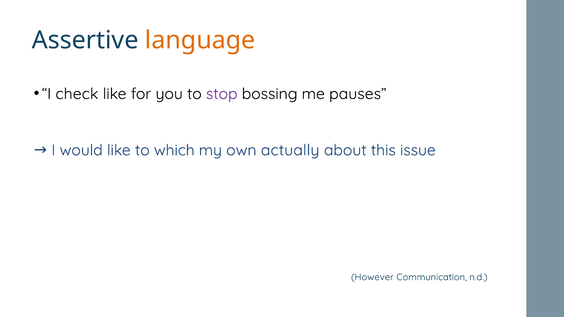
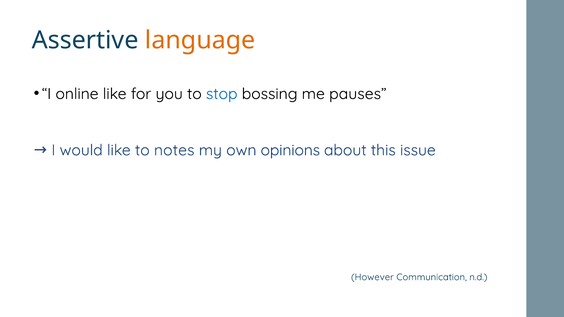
check: check -> online (77, 94)
stop colour: purple -> blue (222, 94)
which: which -> notes (174, 150)
actually: actually -> opinions (290, 150)
